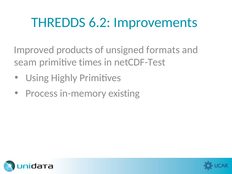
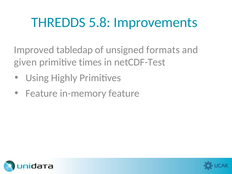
6.2: 6.2 -> 5.8 (100, 22)
products: products -> tabledap (75, 50)
seam: seam -> given (25, 62)
Process: Process -> Feature (42, 93)
in-memory existing: existing -> feature (124, 93)
